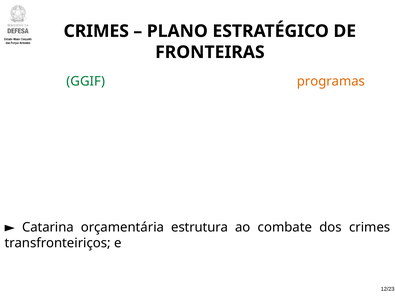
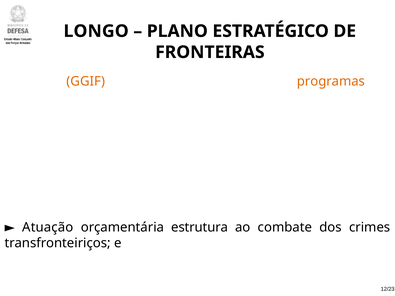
CRIMES: CRIMES -> LONGO (96, 31)
GGIF colour: green -> orange (86, 81)
Catarina: Catarina -> Atuação (48, 227)
